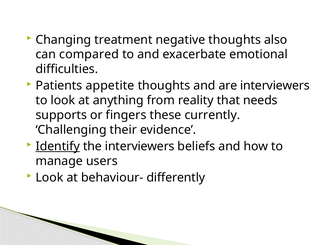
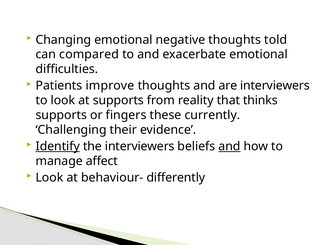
Changing treatment: treatment -> emotional (123, 40)
also: also -> told (276, 40)
appetite: appetite -> improve (110, 86)
at anything: anything -> supports (118, 100)
needs: needs -> thinks (260, 100)
and underline: none -> present (229, 146)
users: users -> affect (102, 161)
